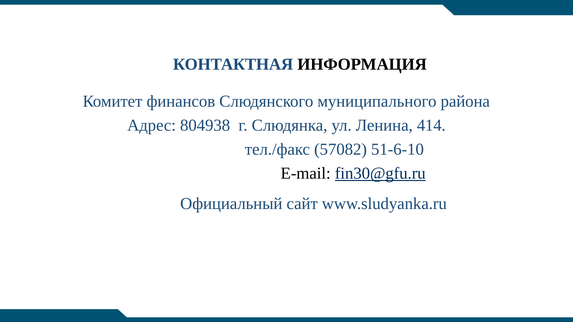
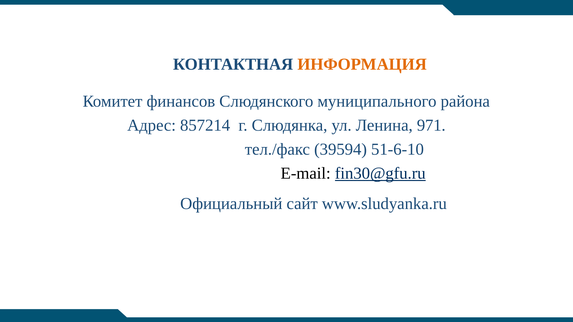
ИНФОРМАЦИЯ colour: black -> orange (362, 64)
804938: 804938 -> 857214 (205, 125)
414: 414 -> 971 (431, 125)
57082: 57082 -> 39594 (341, 149)
